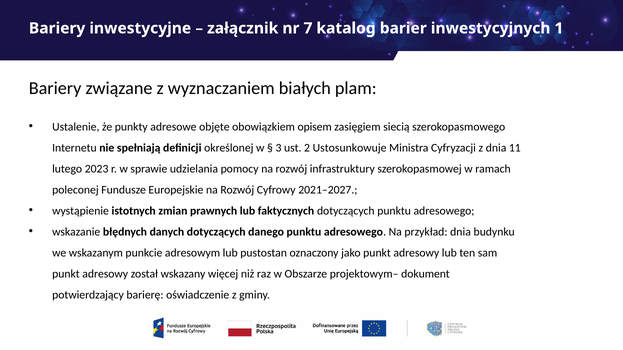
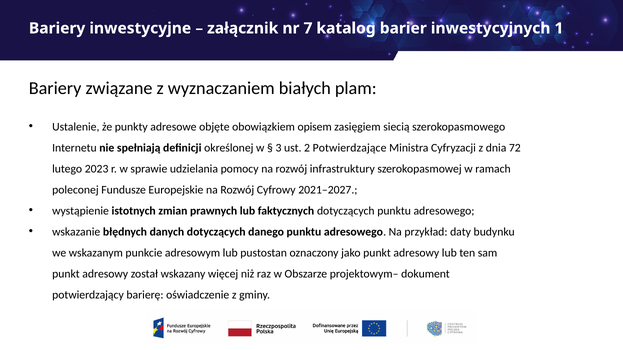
Ustosunkowuje: Ustosunkowuje -> Potwierdzające (350, 148)
11: 11 -> 72 (515, 148)
przykład dnia: dnia -> daty (461, 232)
